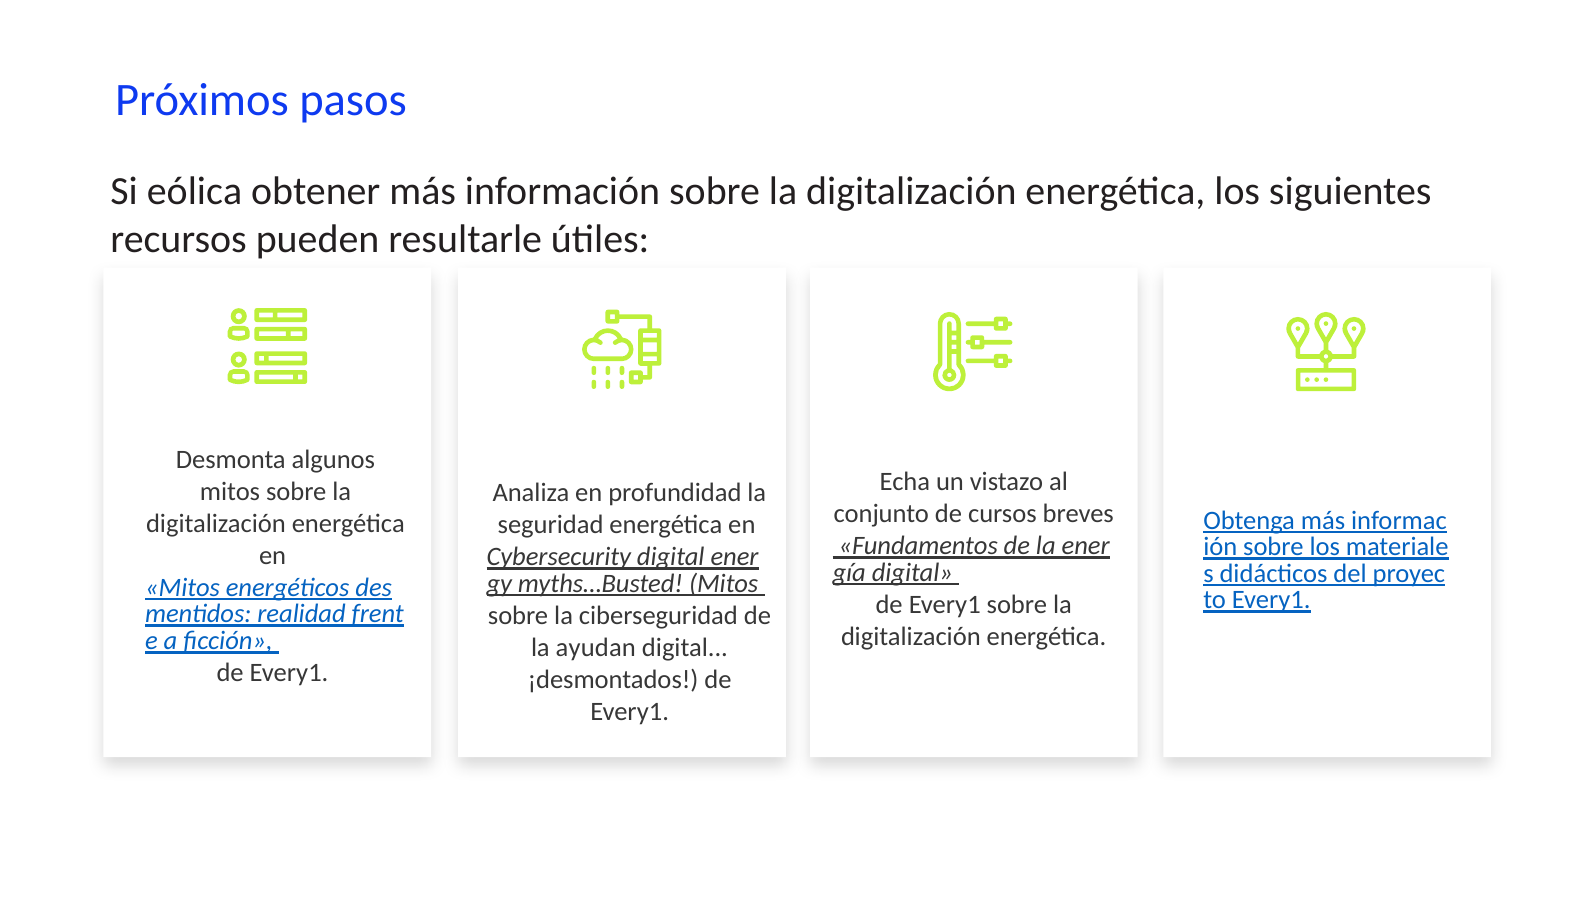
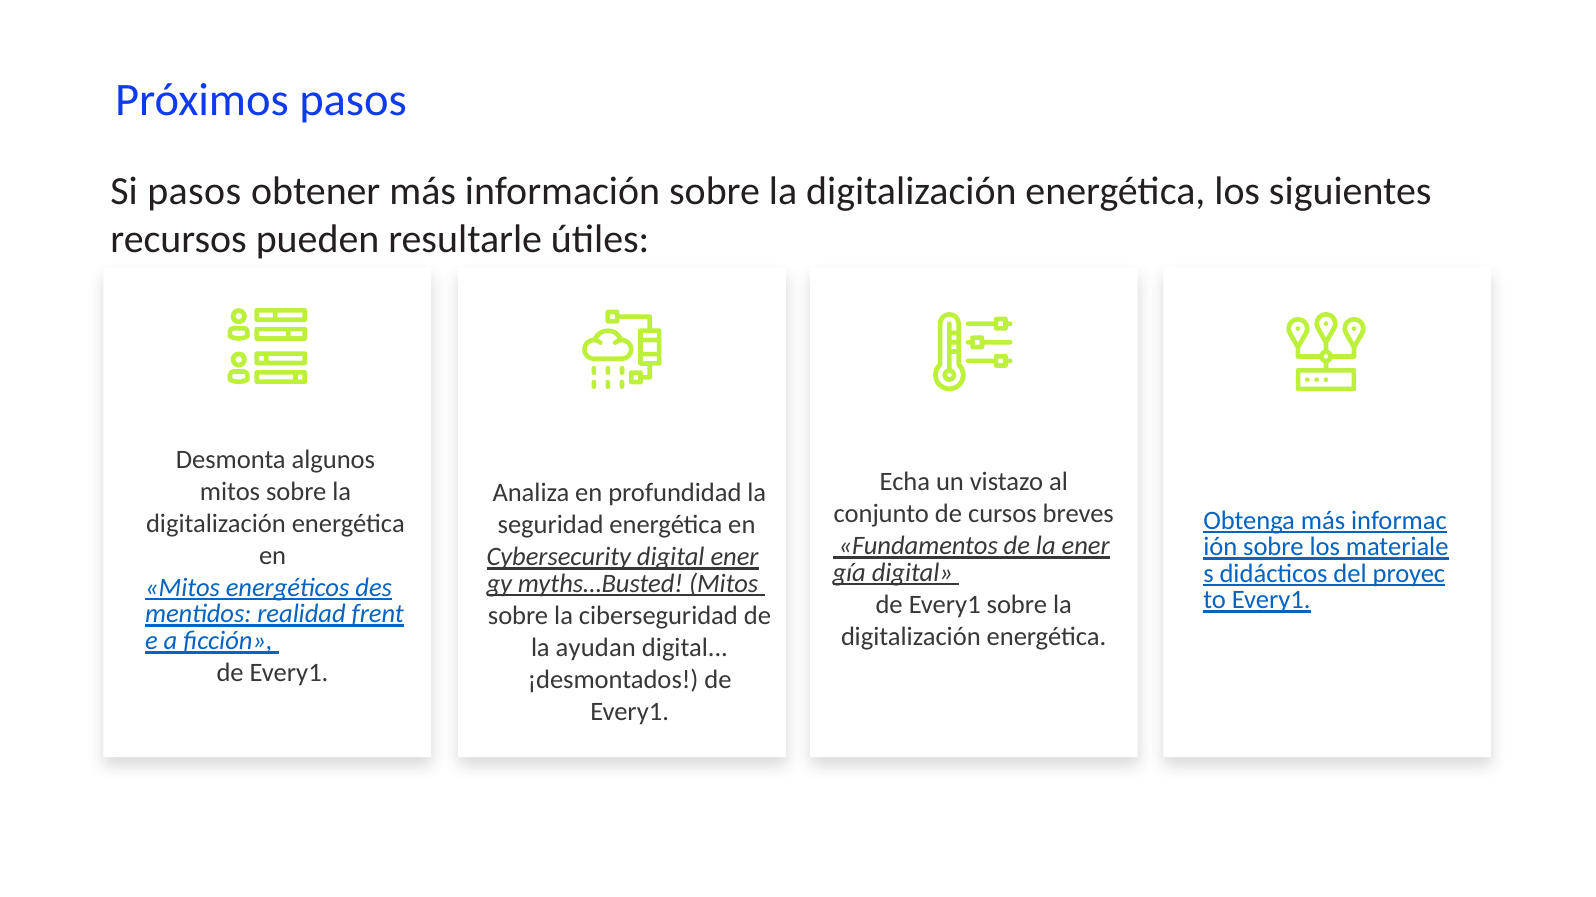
Si eólica: eólica -> pasos (194, 192)
